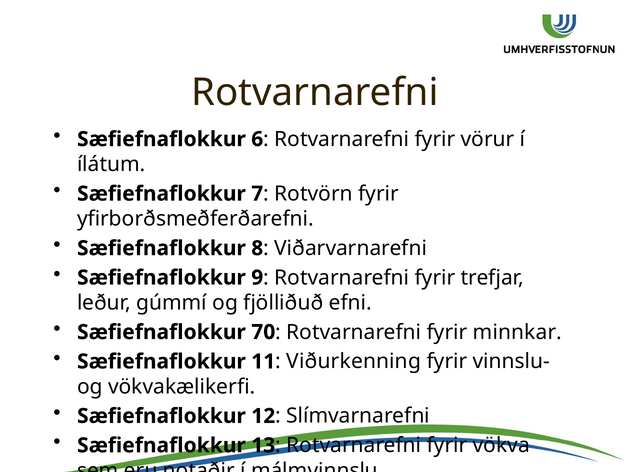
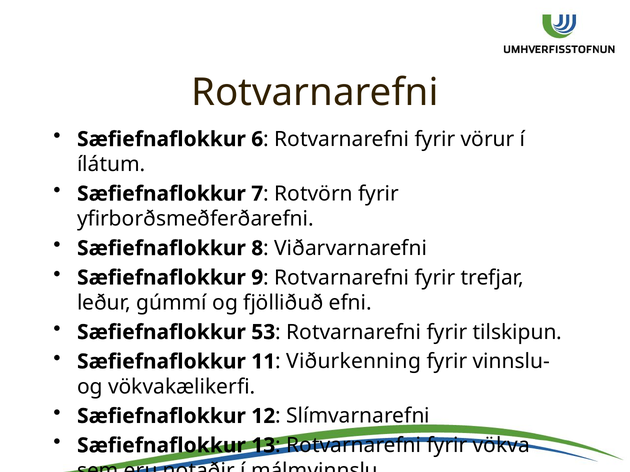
70: 70 -> 53 (263, 333)
minnkar: minnkar -> tilskipun (517, 333)
